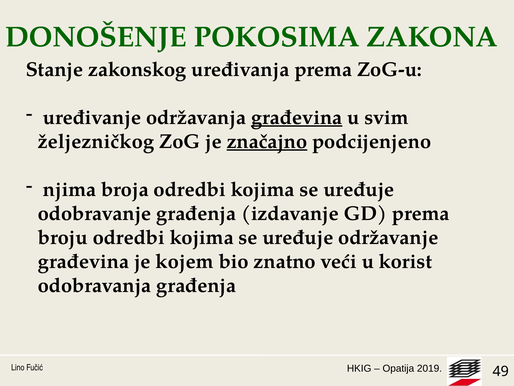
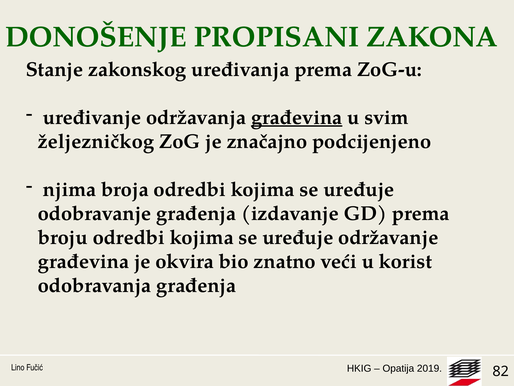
POKOSIMA: POKOSIMA -> PROPISANI (277, 37)
značajno underline: present -> none (267, 141)
kojem: kojem -> okvira (185, 261)
49: 49 -> 82 (501, 371)
